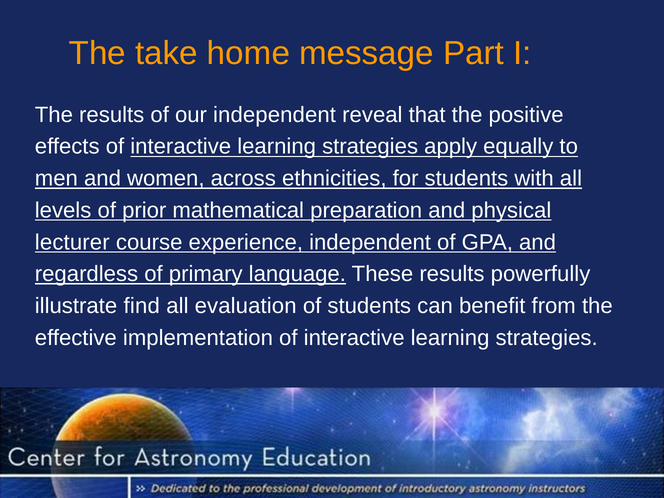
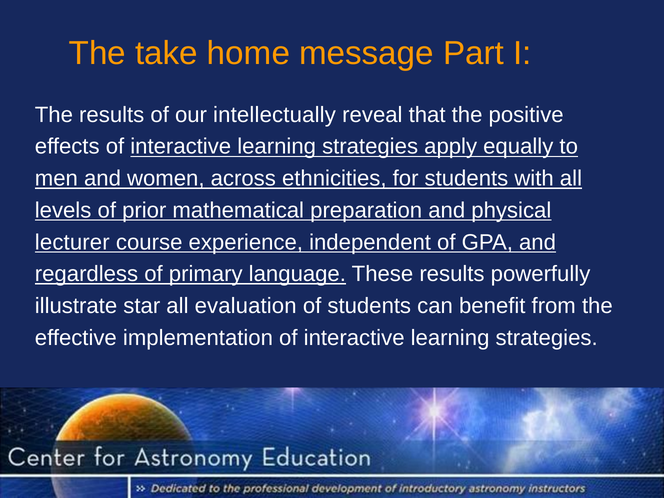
our independent: independent -> intellectually (274, 115)
find: find -> star (142, 306)
